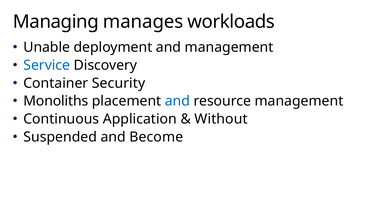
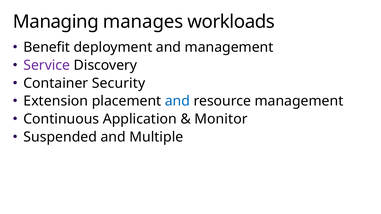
Unable: Unable -> Benefit (47, 47)
Service colour: blue -> purple (47, 65)
Monoliths: Monoliths -> Extension (56, 101)
Without: Without -> Monitor (221, 119)
Become: Become -> Multiple (156, 137)
